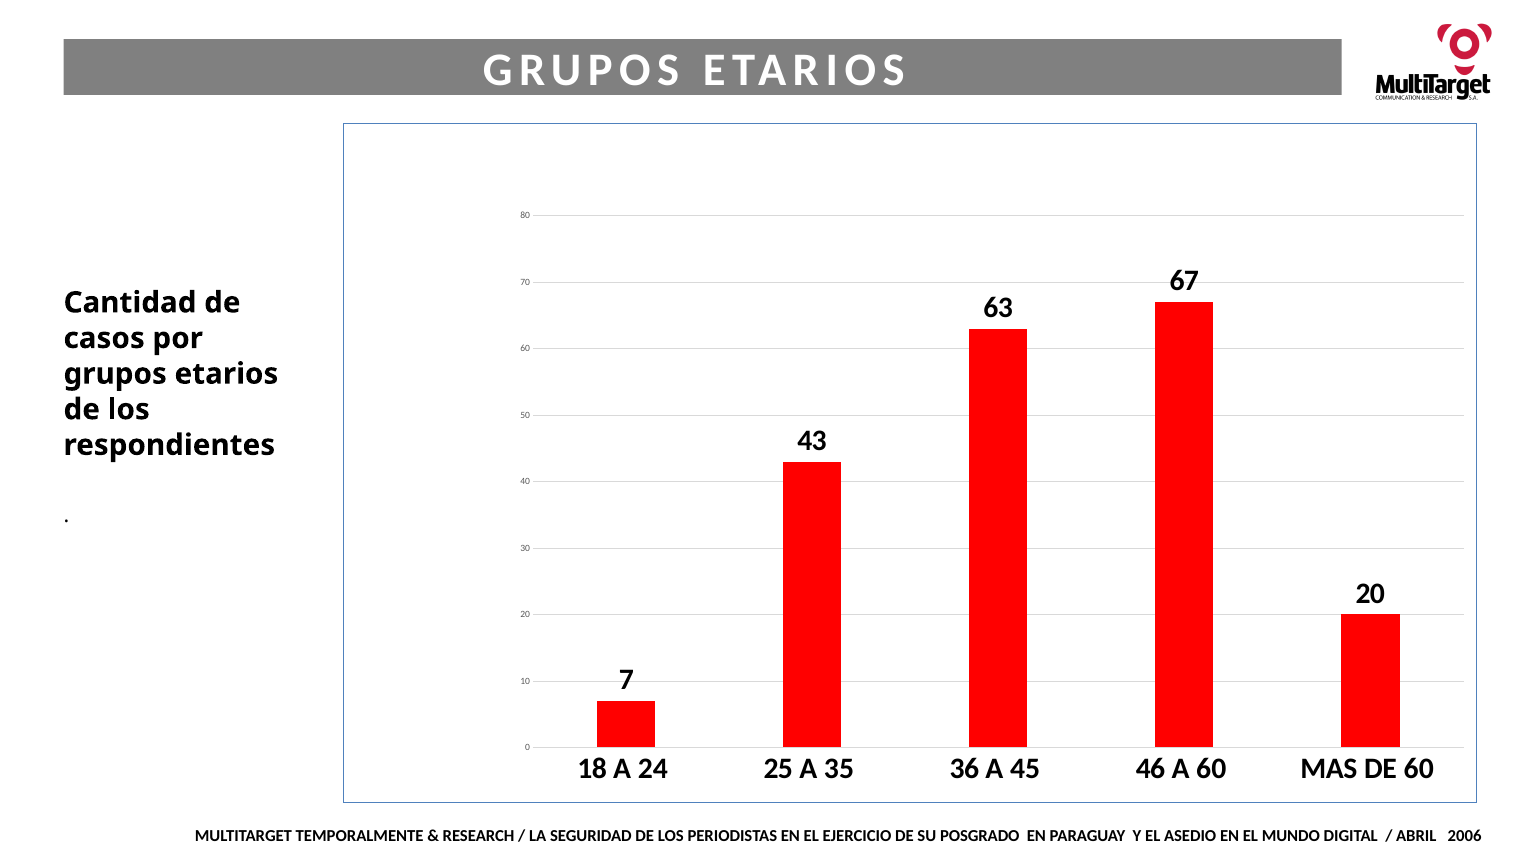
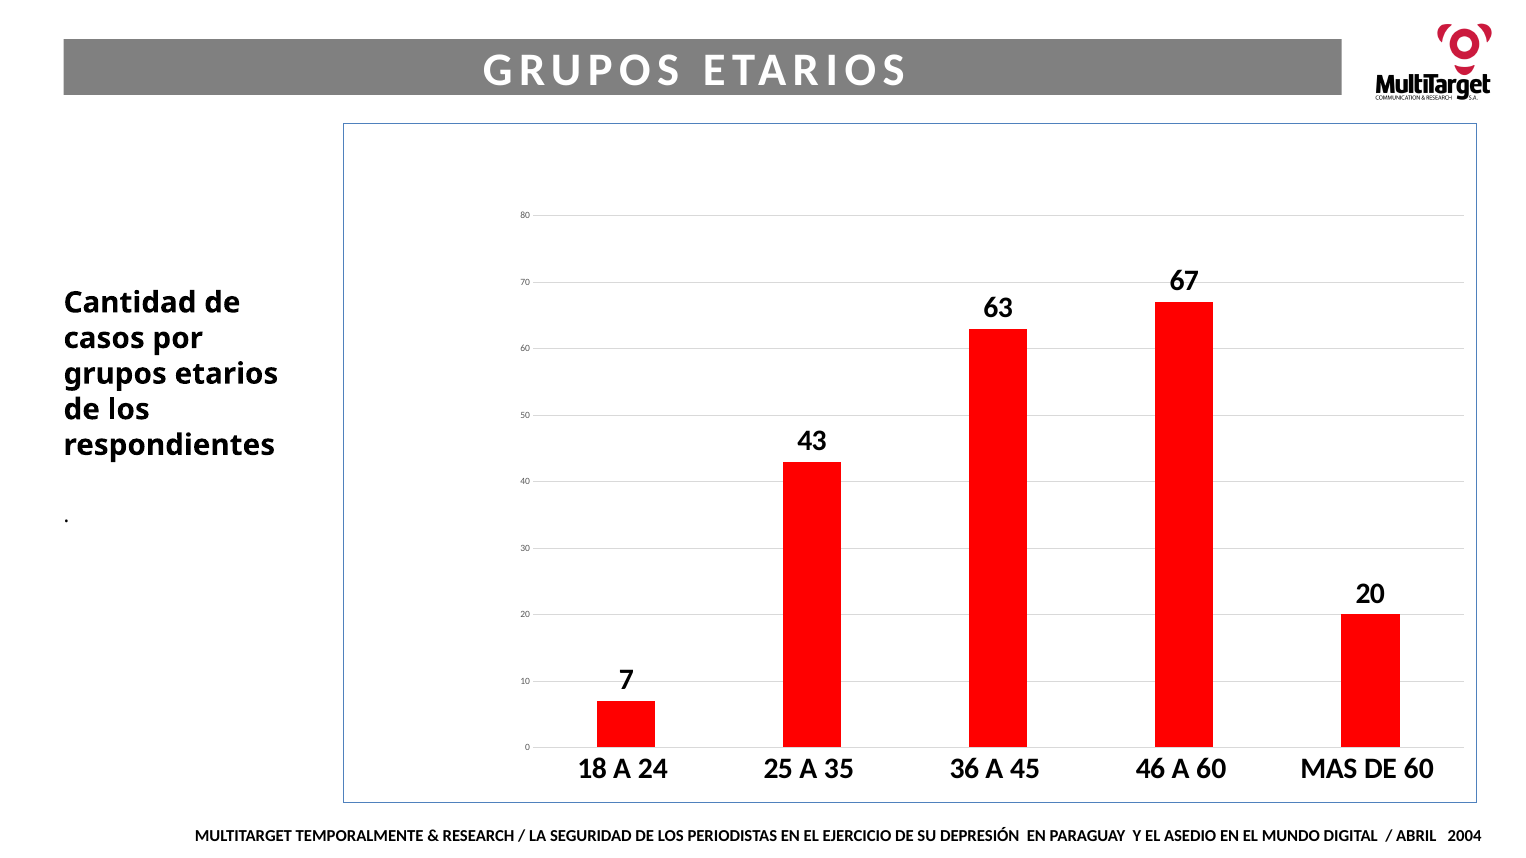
POSGRADO: POSGRADO -> DEPRESIÓN (980, 836)
2006: 2006 -> 2004 (1465, 836)
